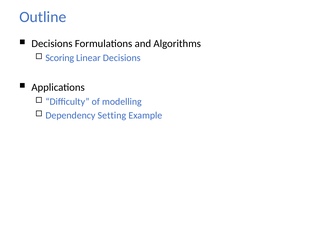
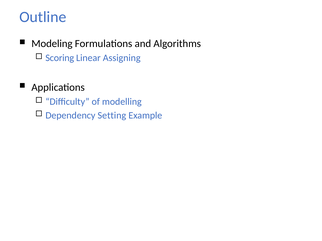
Decisions: Decisions -> Modeling (52, 44)
Linear Decisions: Decisions -> Assigning (122, 58)
